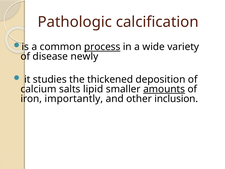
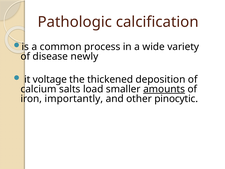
process underline: present -> none (102, 47)
studies: studies -> voltage (50, 79)
lipid: lipid -> load (93, 89)
inclusion: inclusion -> pinocytic (176, 99)
